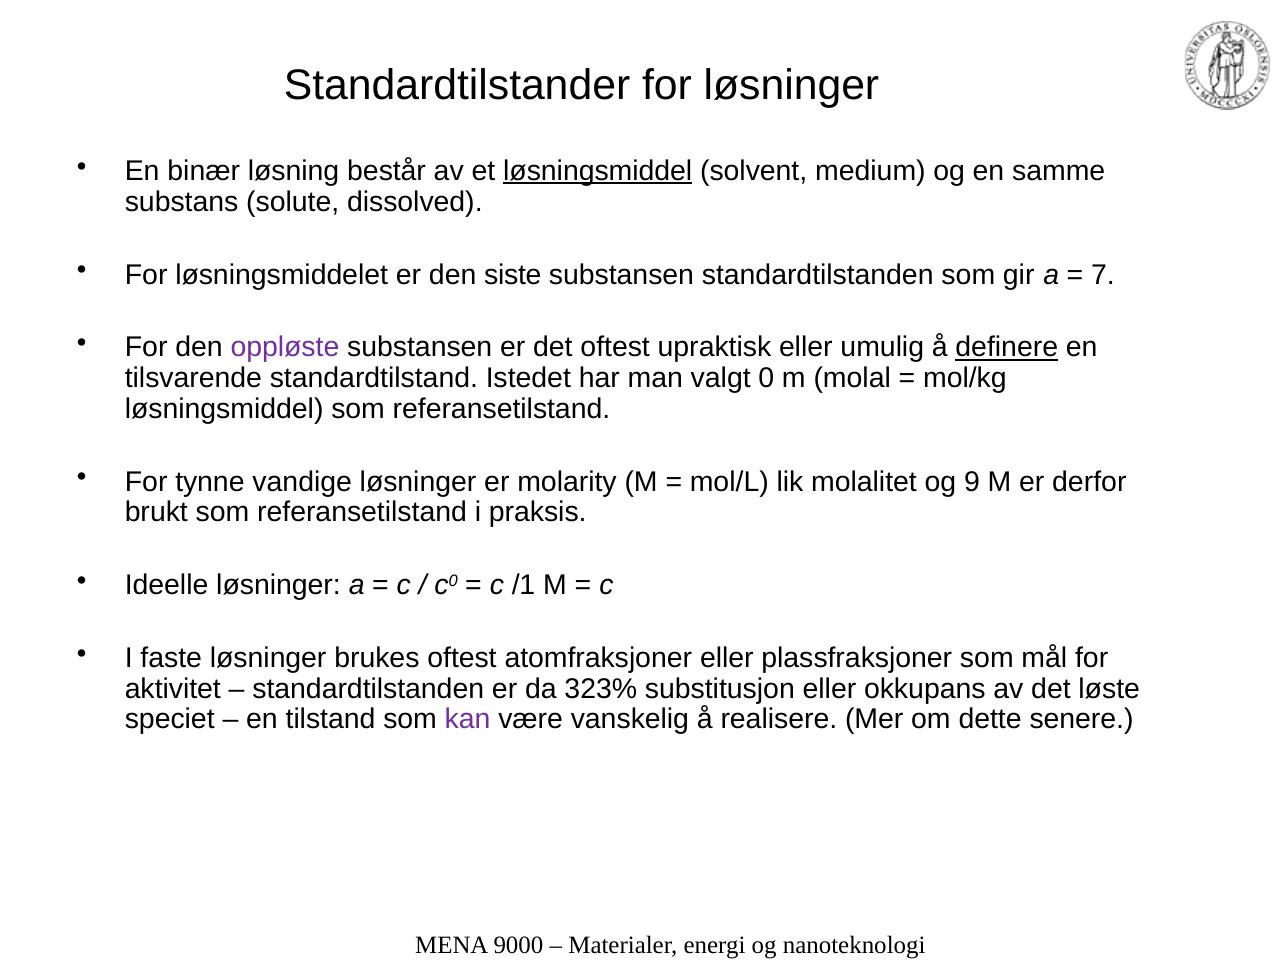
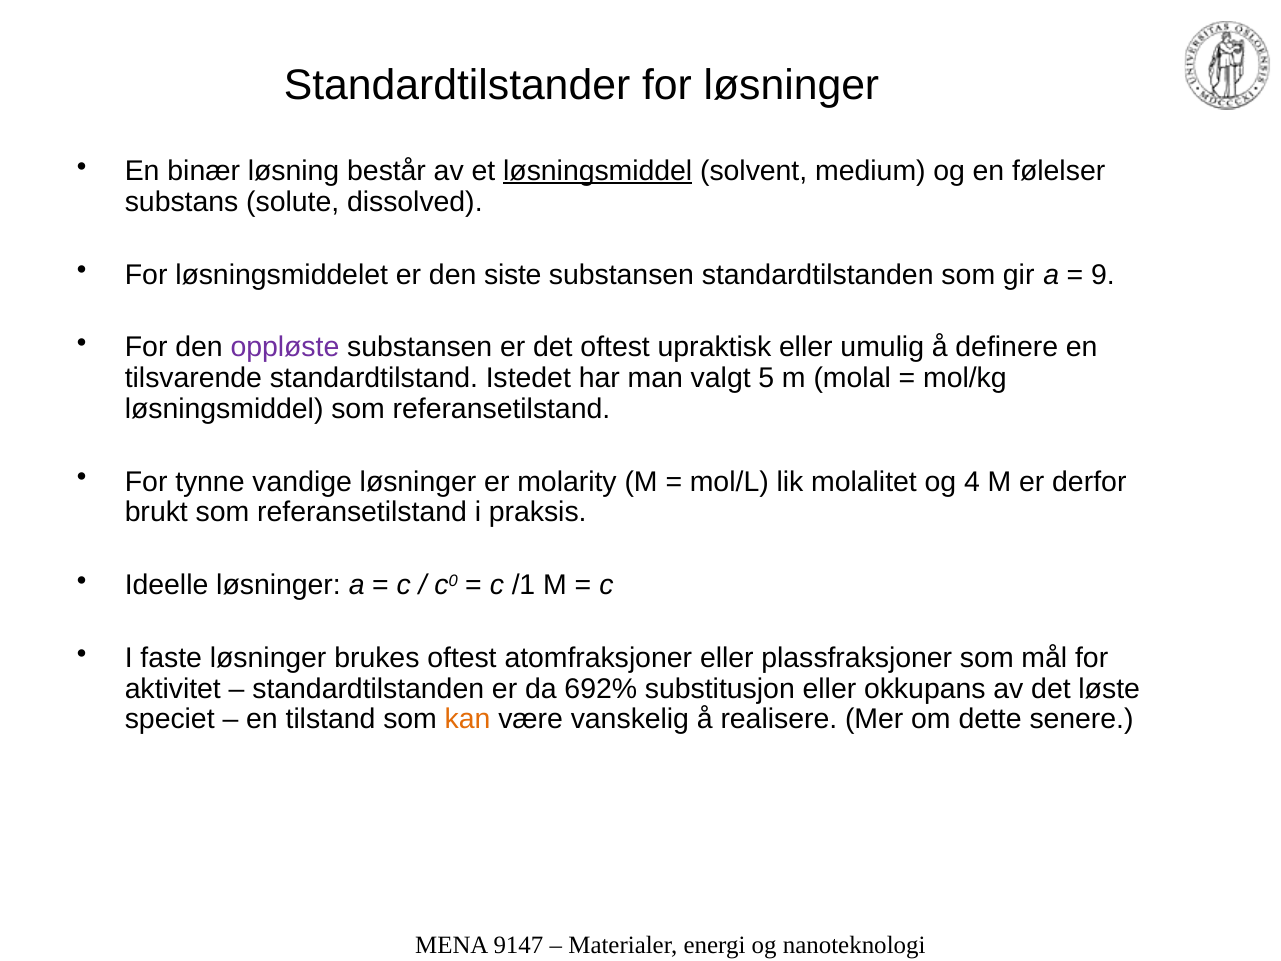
samme: samme -> følelser (1059, 171)
7: 7 -> 9 (1103, 275)
definere underline: present -> none (1007, 347)
0: 0 -> 5 (766, 378)
9: 9 -> 4 (972, 482)
323%: 323% -> 692% (601, 689)
kan colour: purple -> orange (468, 719)
9000: 9000 -> 9147 (518, 945)
